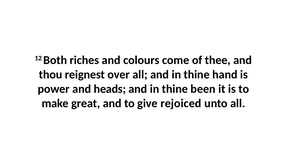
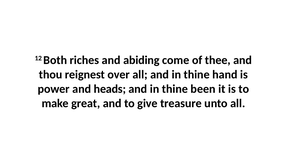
colours: colours -> abiding (141, 60)
rejoiced: rejoiced -> treasure (181, 103)
